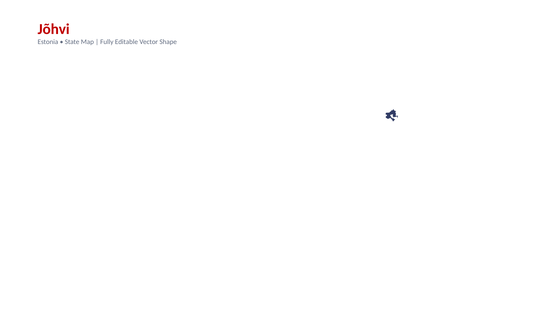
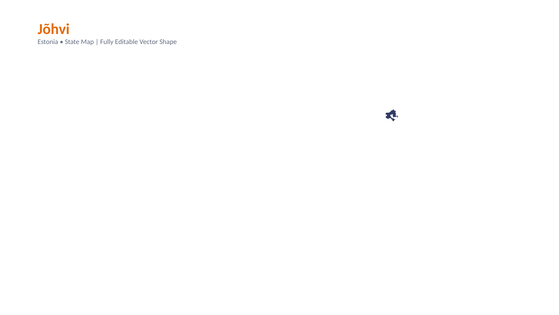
Jõhvi colour: red -> orange (54, 29)
